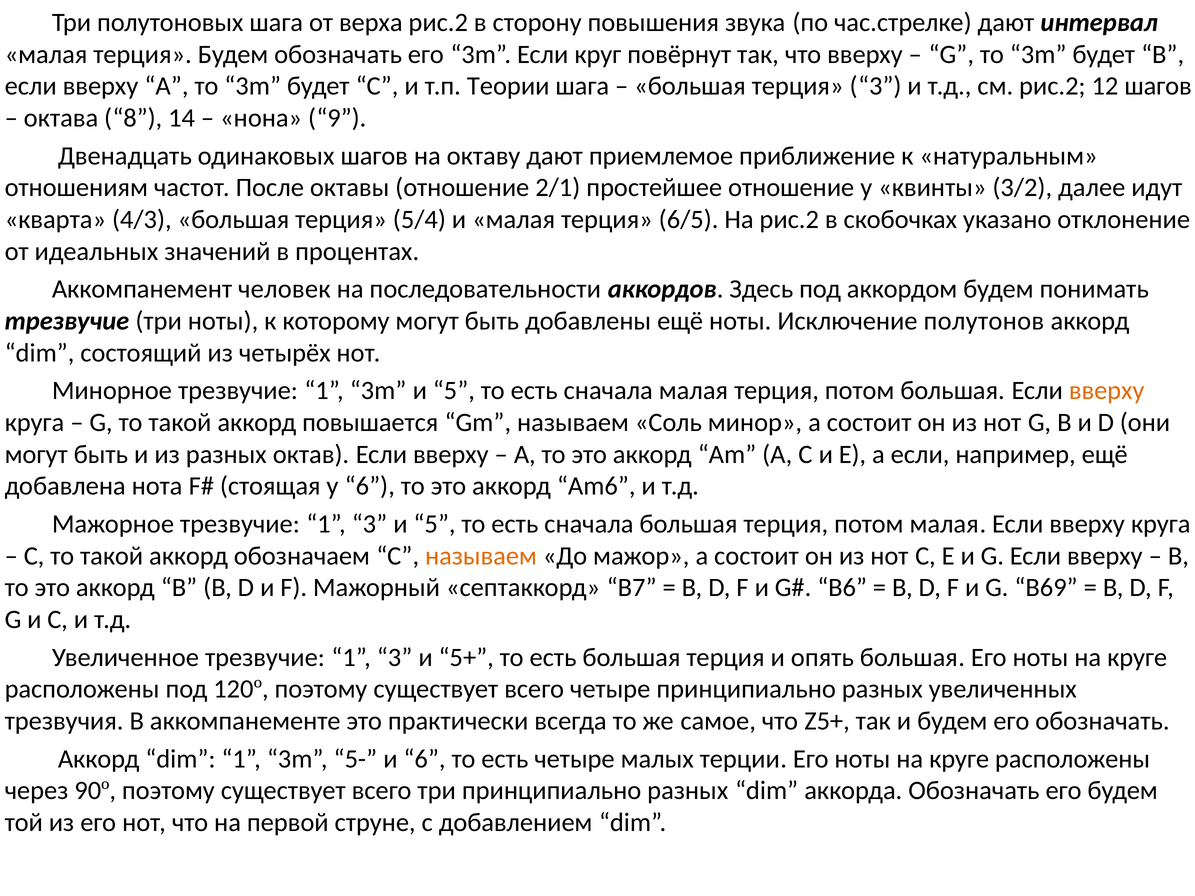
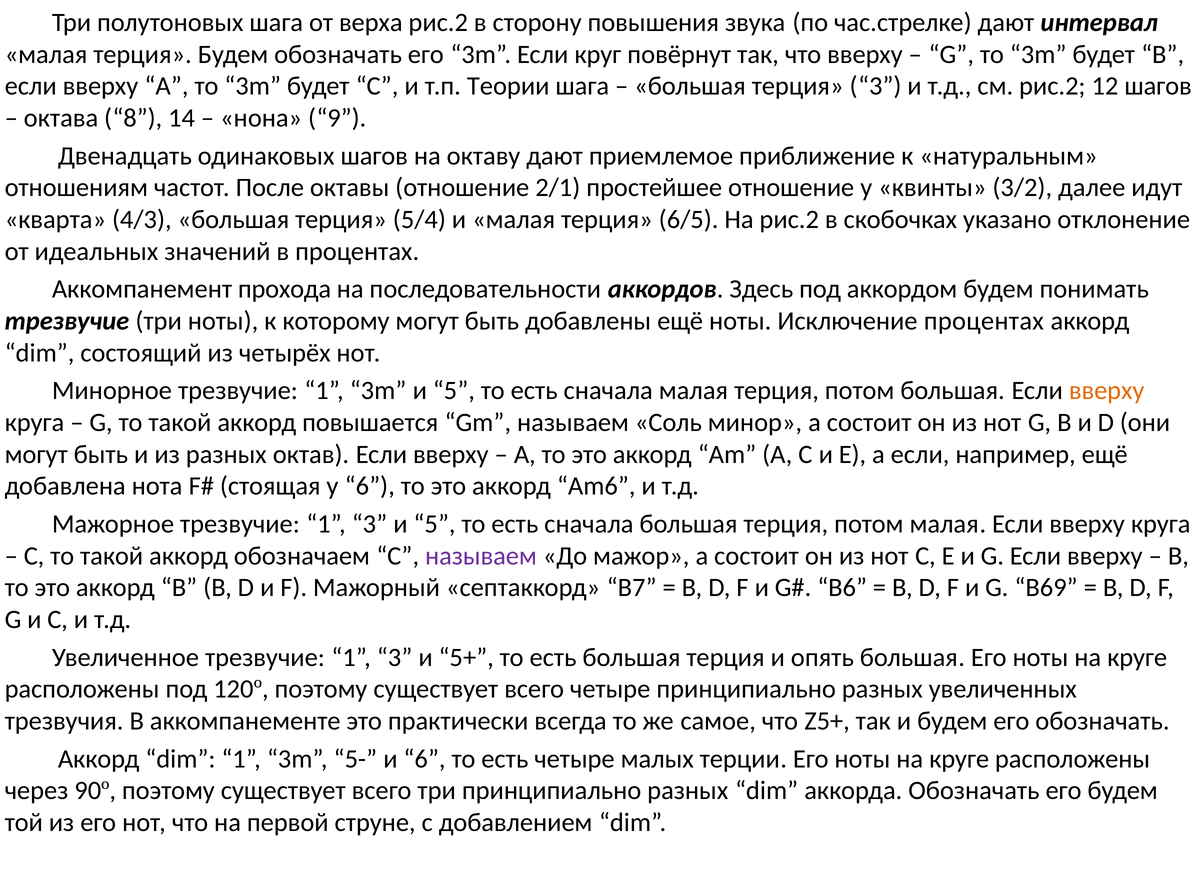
человек: человек -> прохода (285, 289)
Исключение полутонов: полутонов -> процентах (984, 321)
называем colour: orange -> purple (481, 556)
